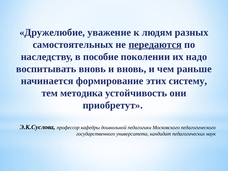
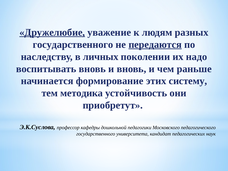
Дружелюбие underline: none -> present (52, 32)
самостоятельных: самостоятельных -> государственного (73, 44)
пособие: пособие -> личных (101, 57)
